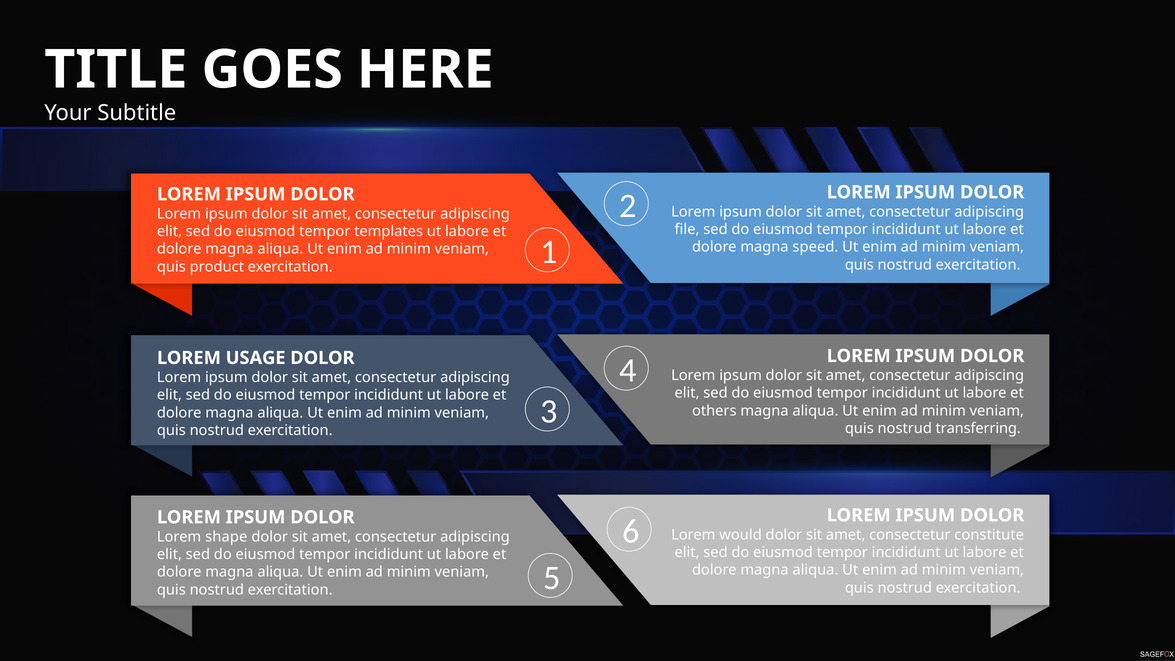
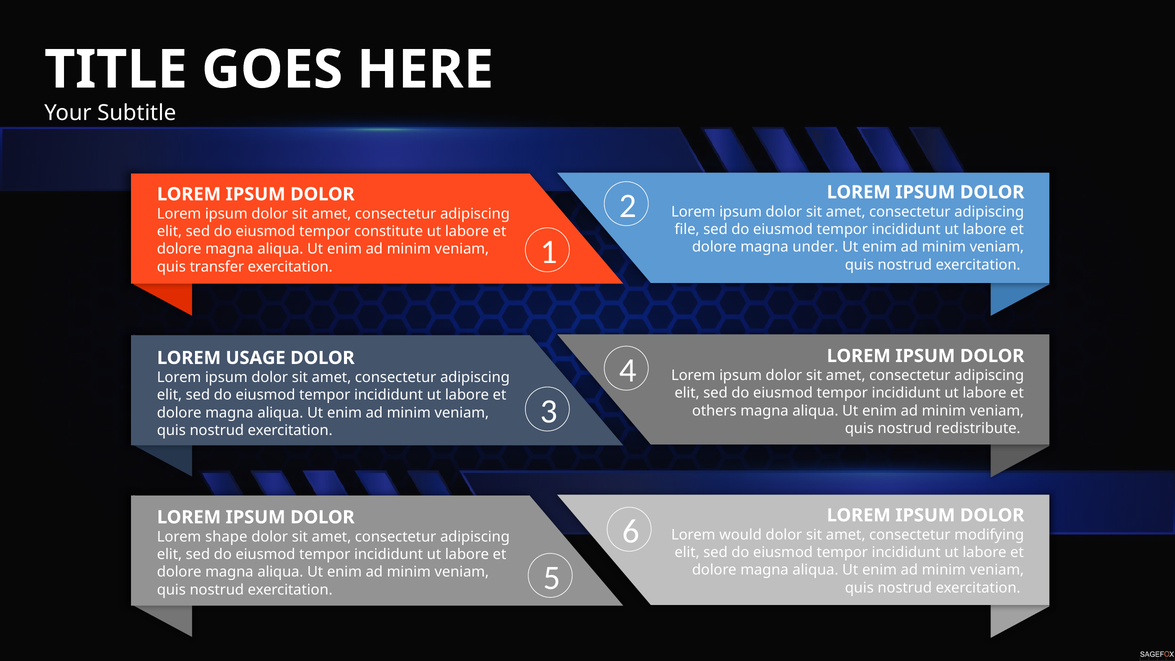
templates: templates -> constitute (389, 231)
speed: speed -> under (815, 247)
product: product -> transfer (217, 267)
transferring: transferring -> redistribute (978, 428)
constitute: constitute -> modifying (989, 535)
